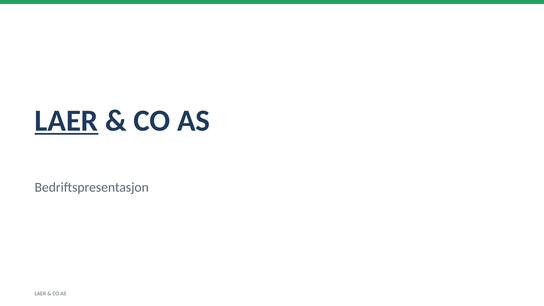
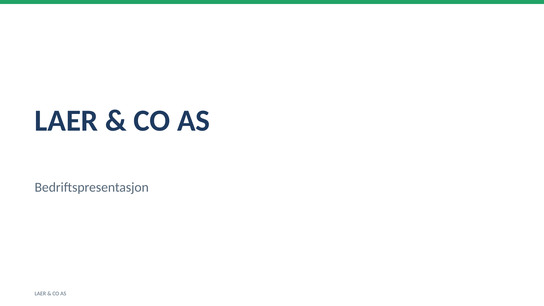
LAER underline: present -> none (66, 121)
